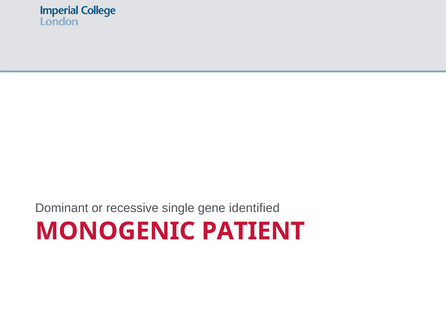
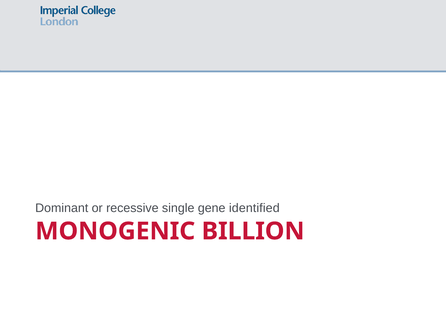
PATIENT: PATIENT -> BILLION (253, 232)
